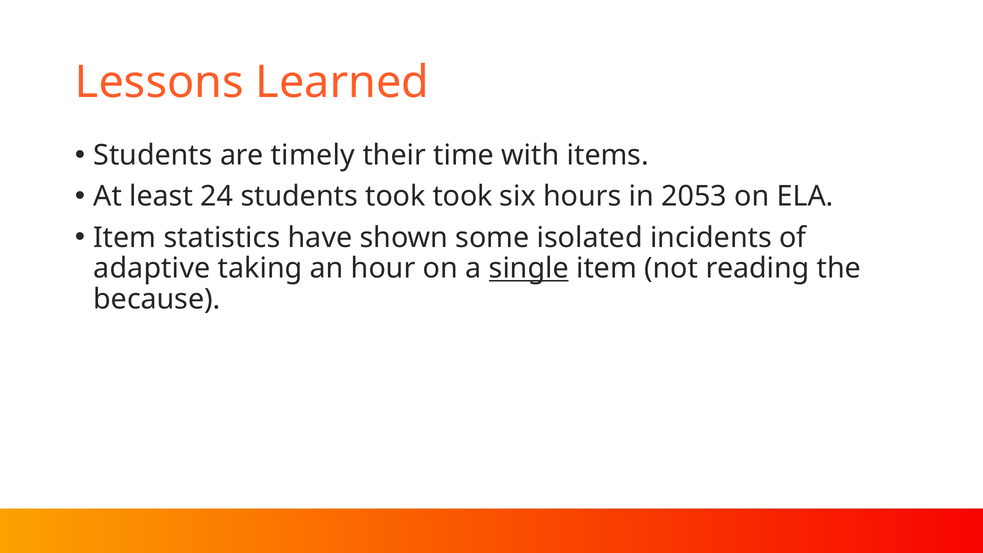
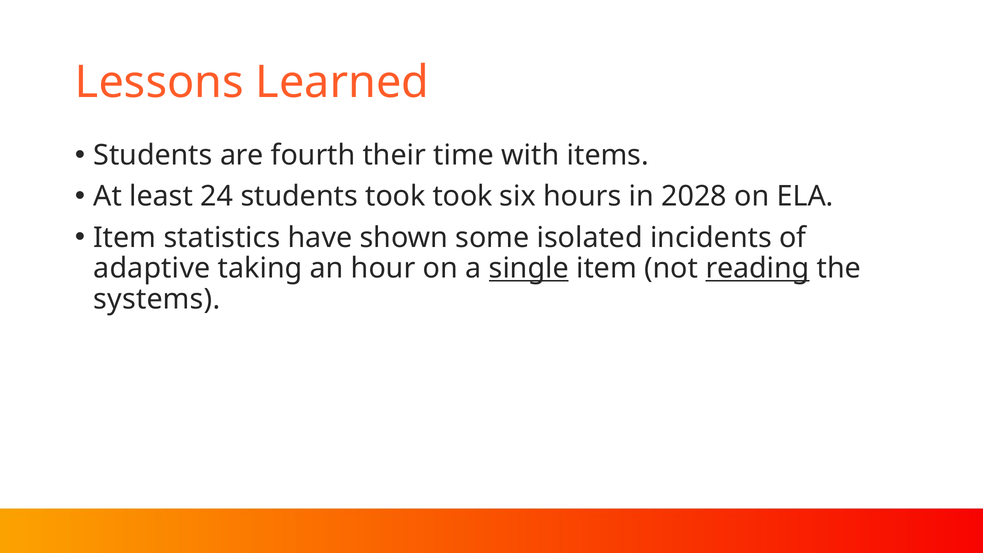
timely: timely -> fourth (313, 155)
2053: 2053 -> 2028 (694, 196)
reading underline: none -> present (758, 268)
because: because -> systems (157, 299)
